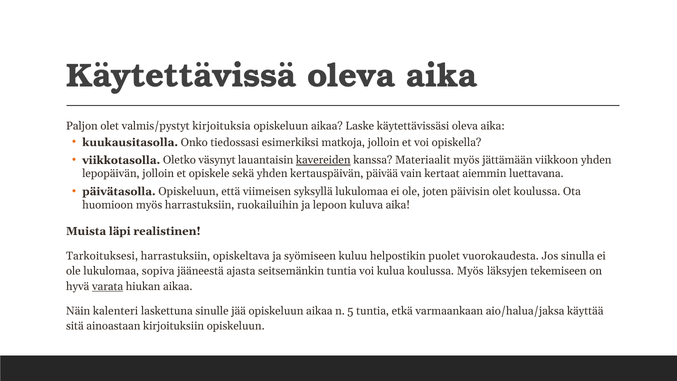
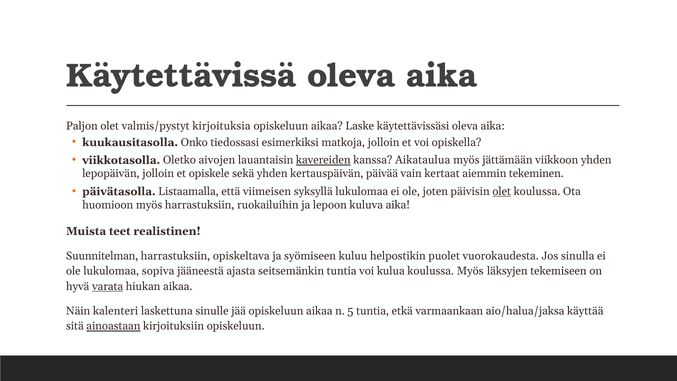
väsynyt: väsynyt -> aivojen (217, 160)
Materiaalit: Materiaalit -> Aikataulua (423, 160)
luettavana: luettavana -> tekeminen (536, 174)
päivätasolla Opiskeluun: Opiskeluun -> Listaamalla (189, 191)
olet underline: none -> present (502, 191)
läpi: läpi -> teet (120, 231)
Tarkoituksesi: Tarkoituksesi -> Suunnitelman (102, 256)
ainoastaan underline: none -> present (113, 326)
